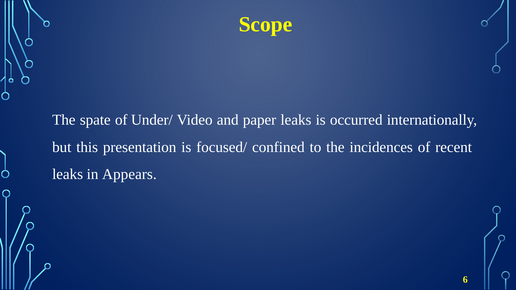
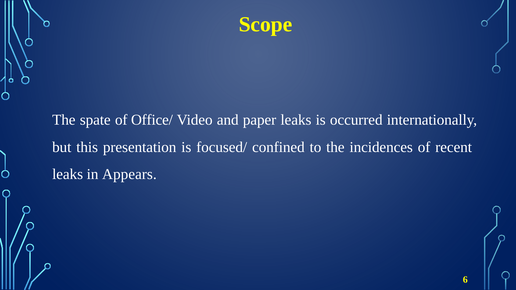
Under/: Under/ -> Office/ (152, 120)
